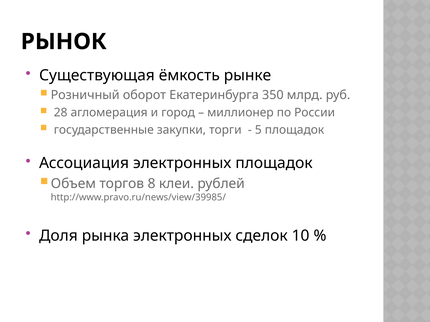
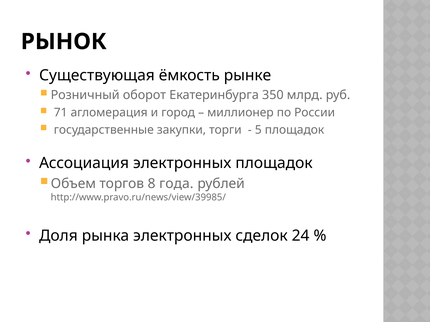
28: 28 -> 71 (61, 113)
клеи: клеи -> года (176, 184)
10: 10 -> 24 (301, 236)
